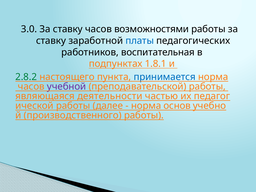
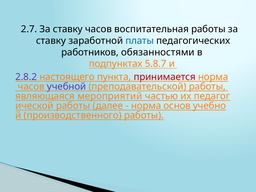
3.0: 3.0 -> 2.7 (29, 29)
возможностями: возможностями -> воспитательная (152, 29)
воспитательная: воспитательная -> обязанностями (158, 52)
1.8.1: 1.8.1 -> 5.8.7 (156, 64)
2.8.2 colour: green -> purple (26, 77)
принимается colour: blue -> red (165, 77)
деятельности: деятельности -> мероприятий (110, 96)
